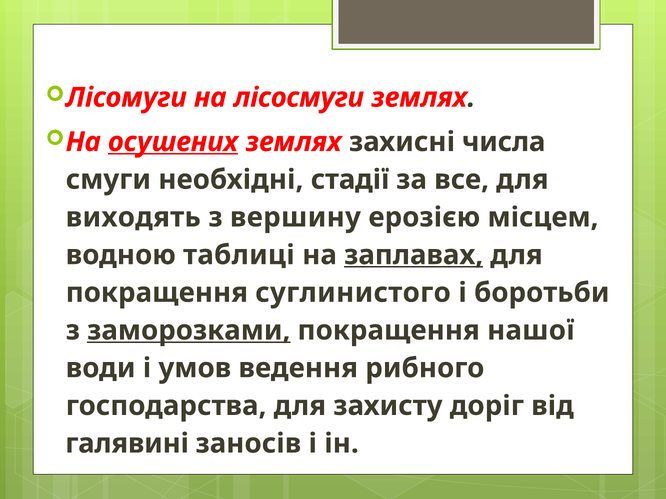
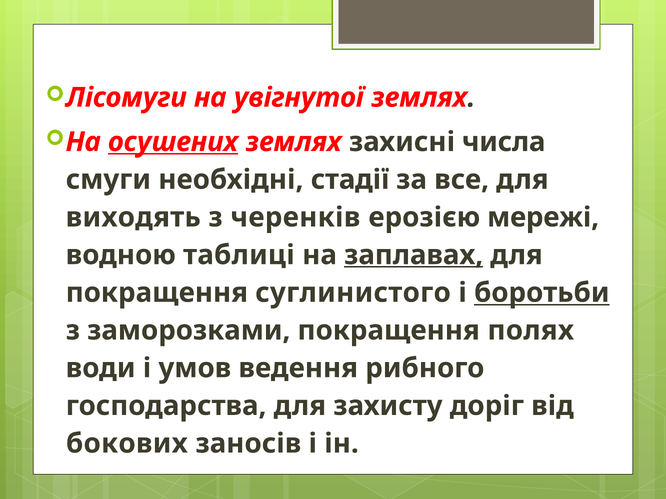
лісосмуги: лісосмуги -> увігнутої (299, 98)
вершину: вершину -> черенків (295, 218)
місцем: місцем -> мережі (543, 218)
боротьби underline: none -> present (542, 293)
заморозками underline: present -> none (189, 331)
нашої: нашої -> полях (531, 331)
галявині: галявині -> бокових (127, 444)
